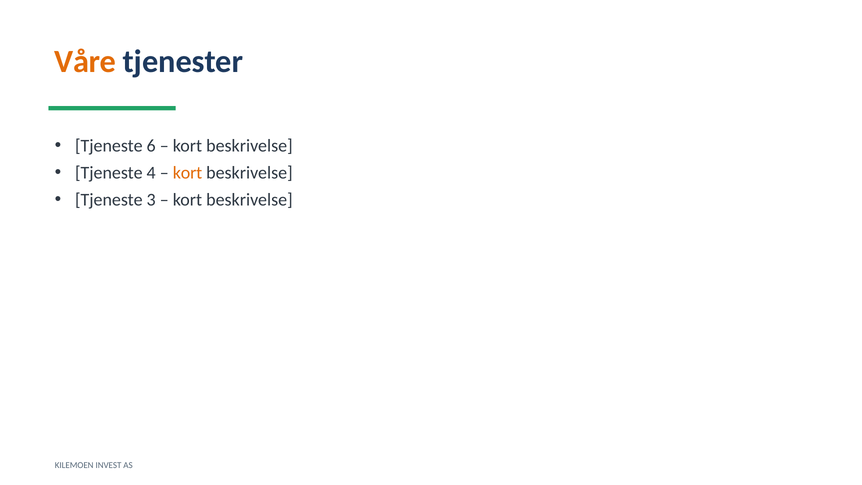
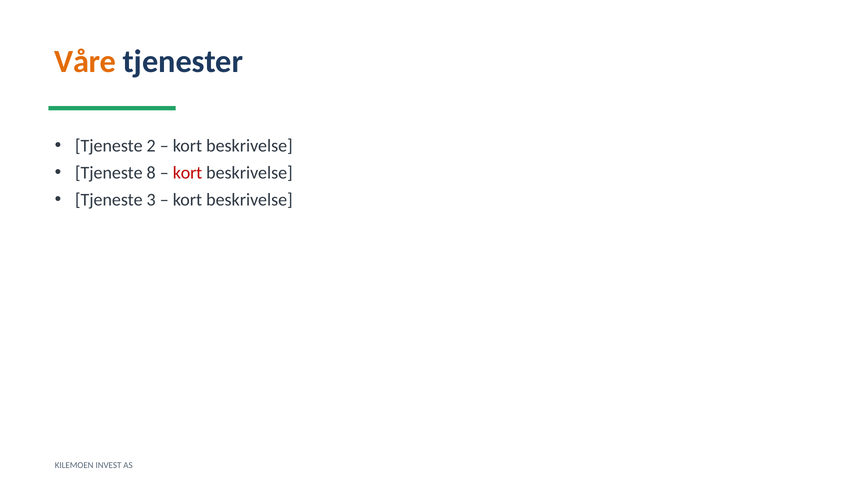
6: 6 -> 2 (151, 146)
4: 4 -> 8 (151, 173)
kort colour: orange -> red (188, 173)
